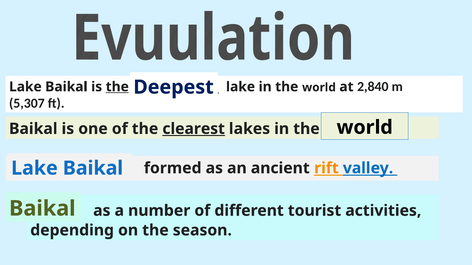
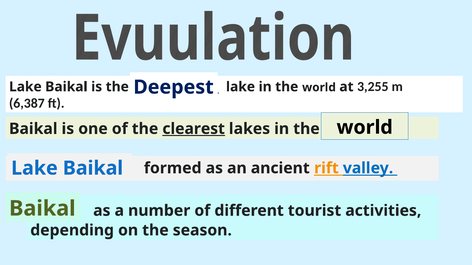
the underline: present -> none (117, 87)
2,840: 2,840 -> 3,255 (373, 87)
5,307: 5,307 -> 6,387 (27, 103)
